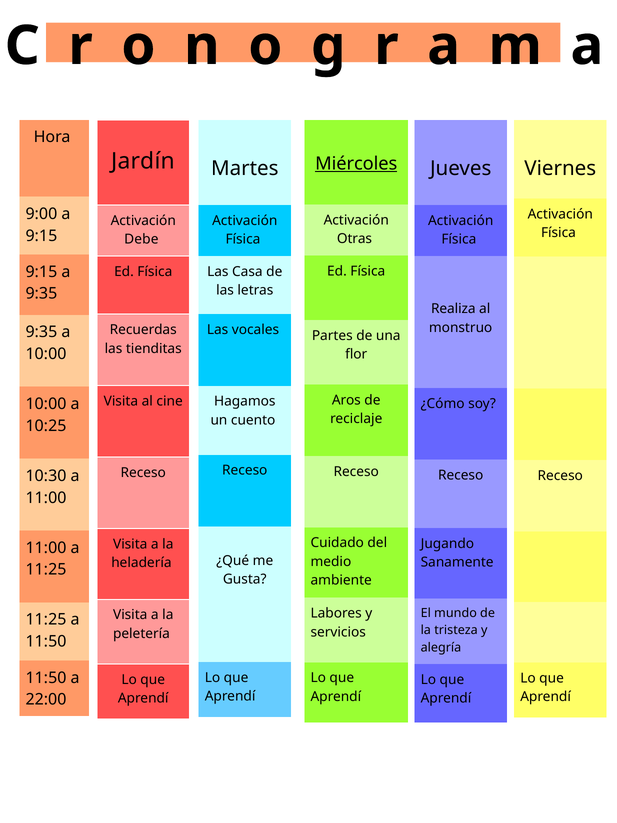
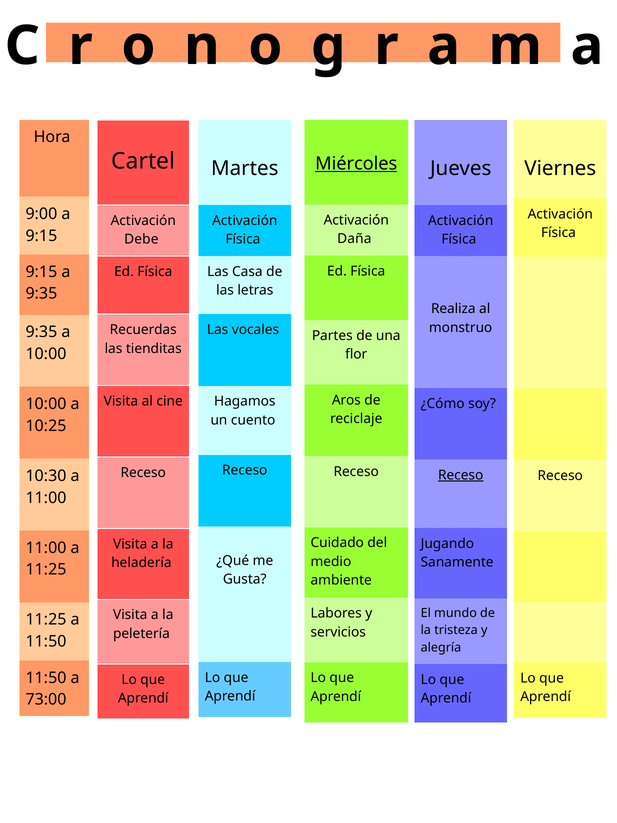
Jardín: Jardín -> Cartel (143, 161)
Otras: Otras -> Daña (354, 239)
Receso underline: none -> present (461, 475)
22:00: 22:00 -> 73:00 (46, 699)
